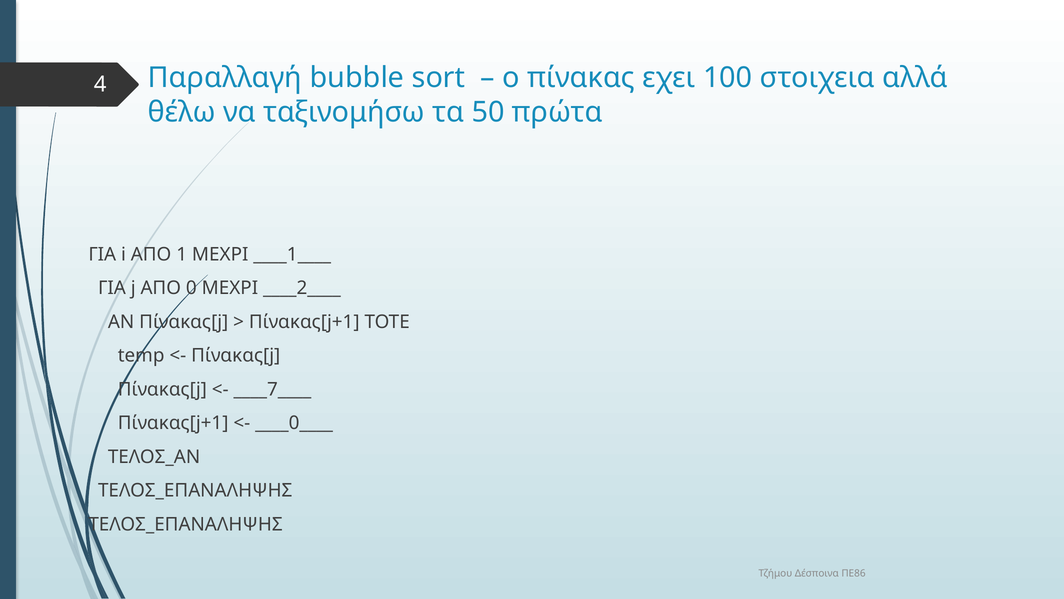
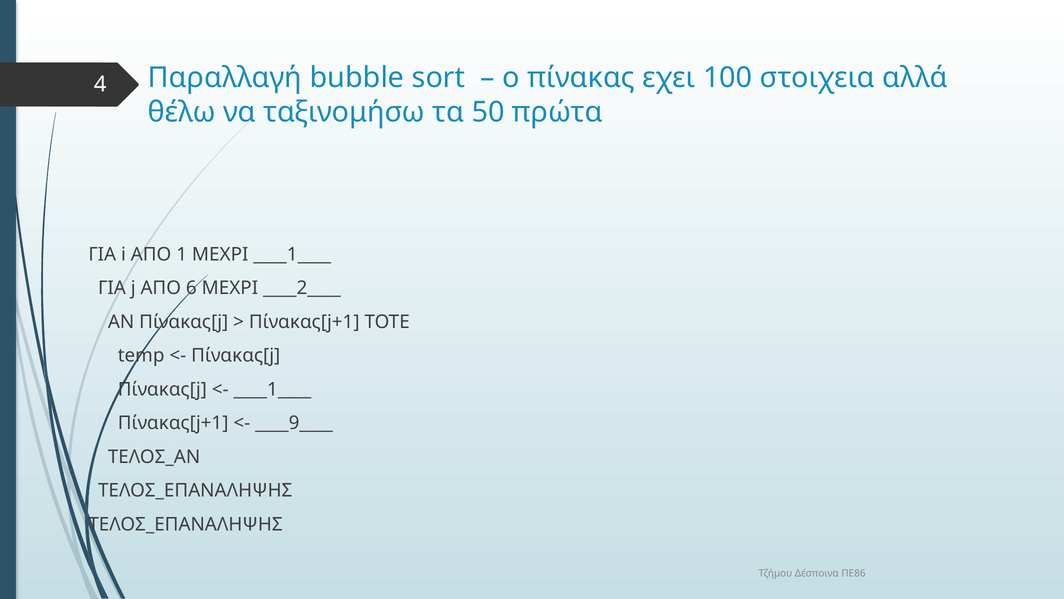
0: 0 -> 6 (191, 288)
____7____: ____7____ -> ____1____ (272, 389)
____0____: ____0____ -> ____9____ (294, 423)
